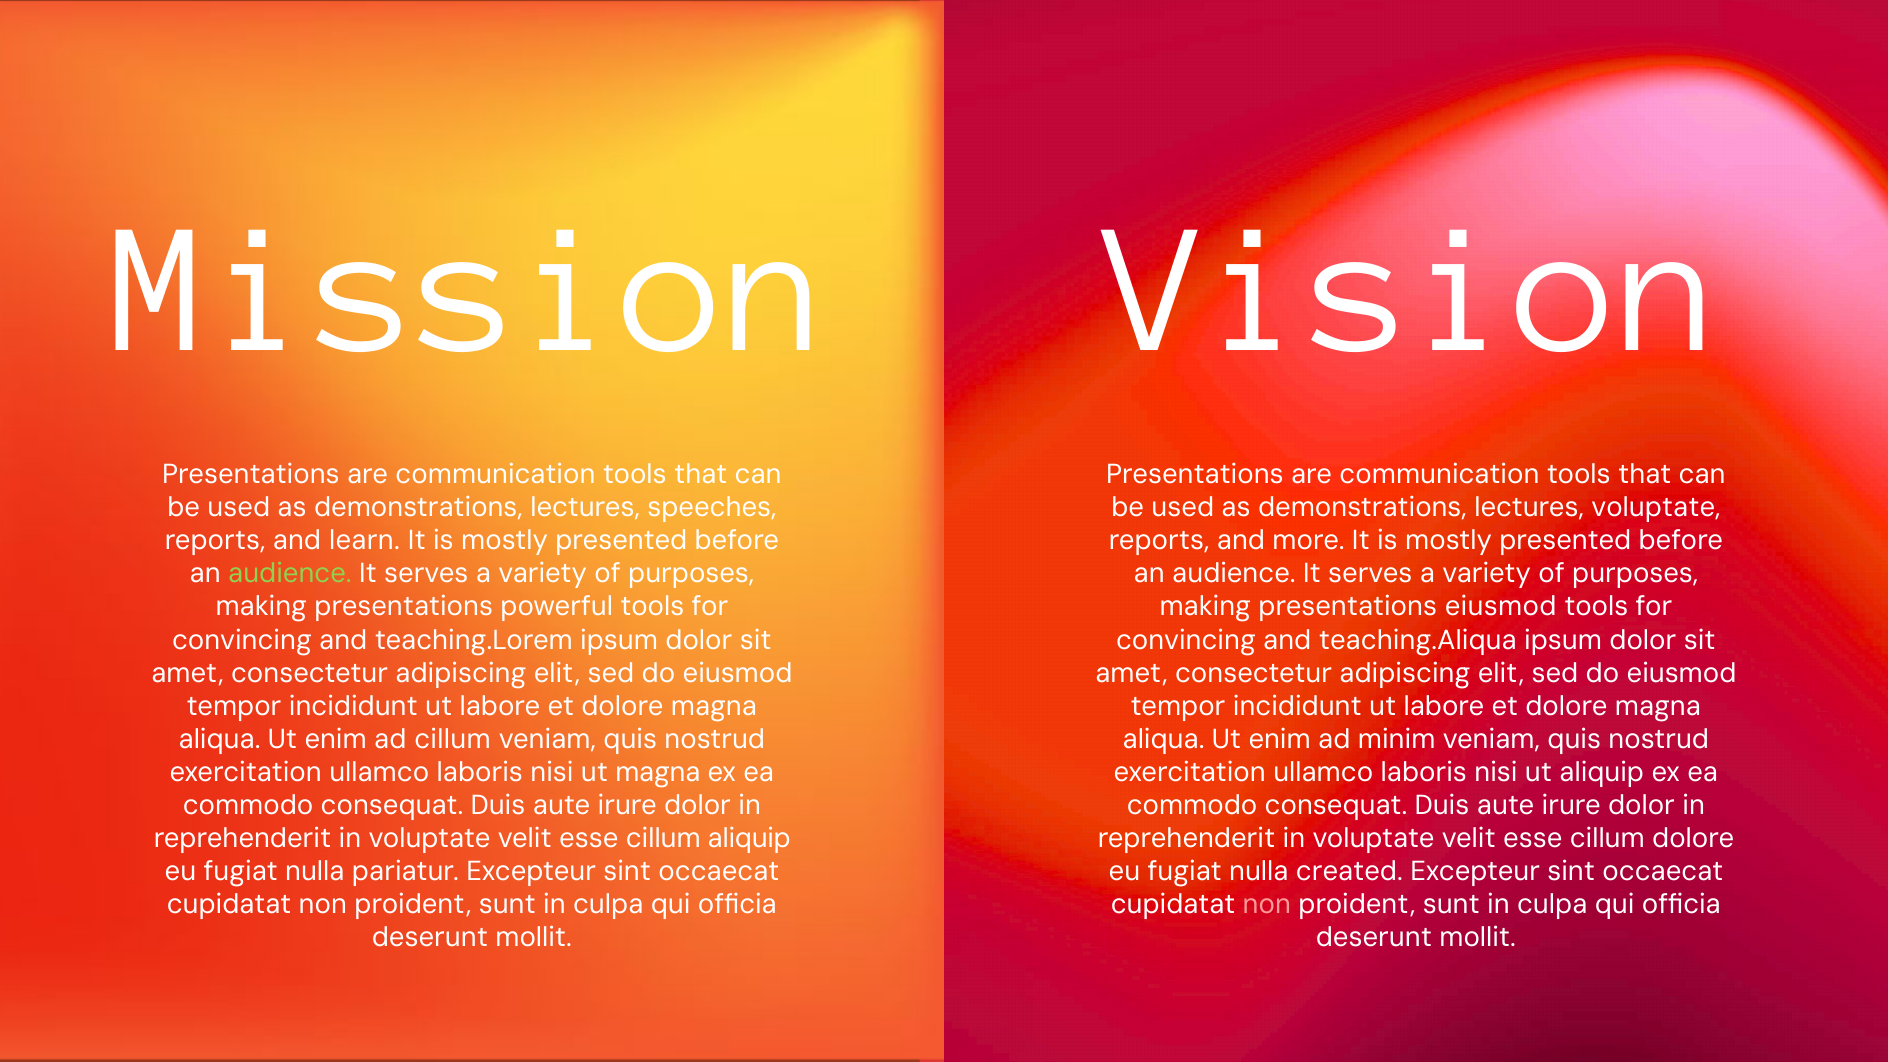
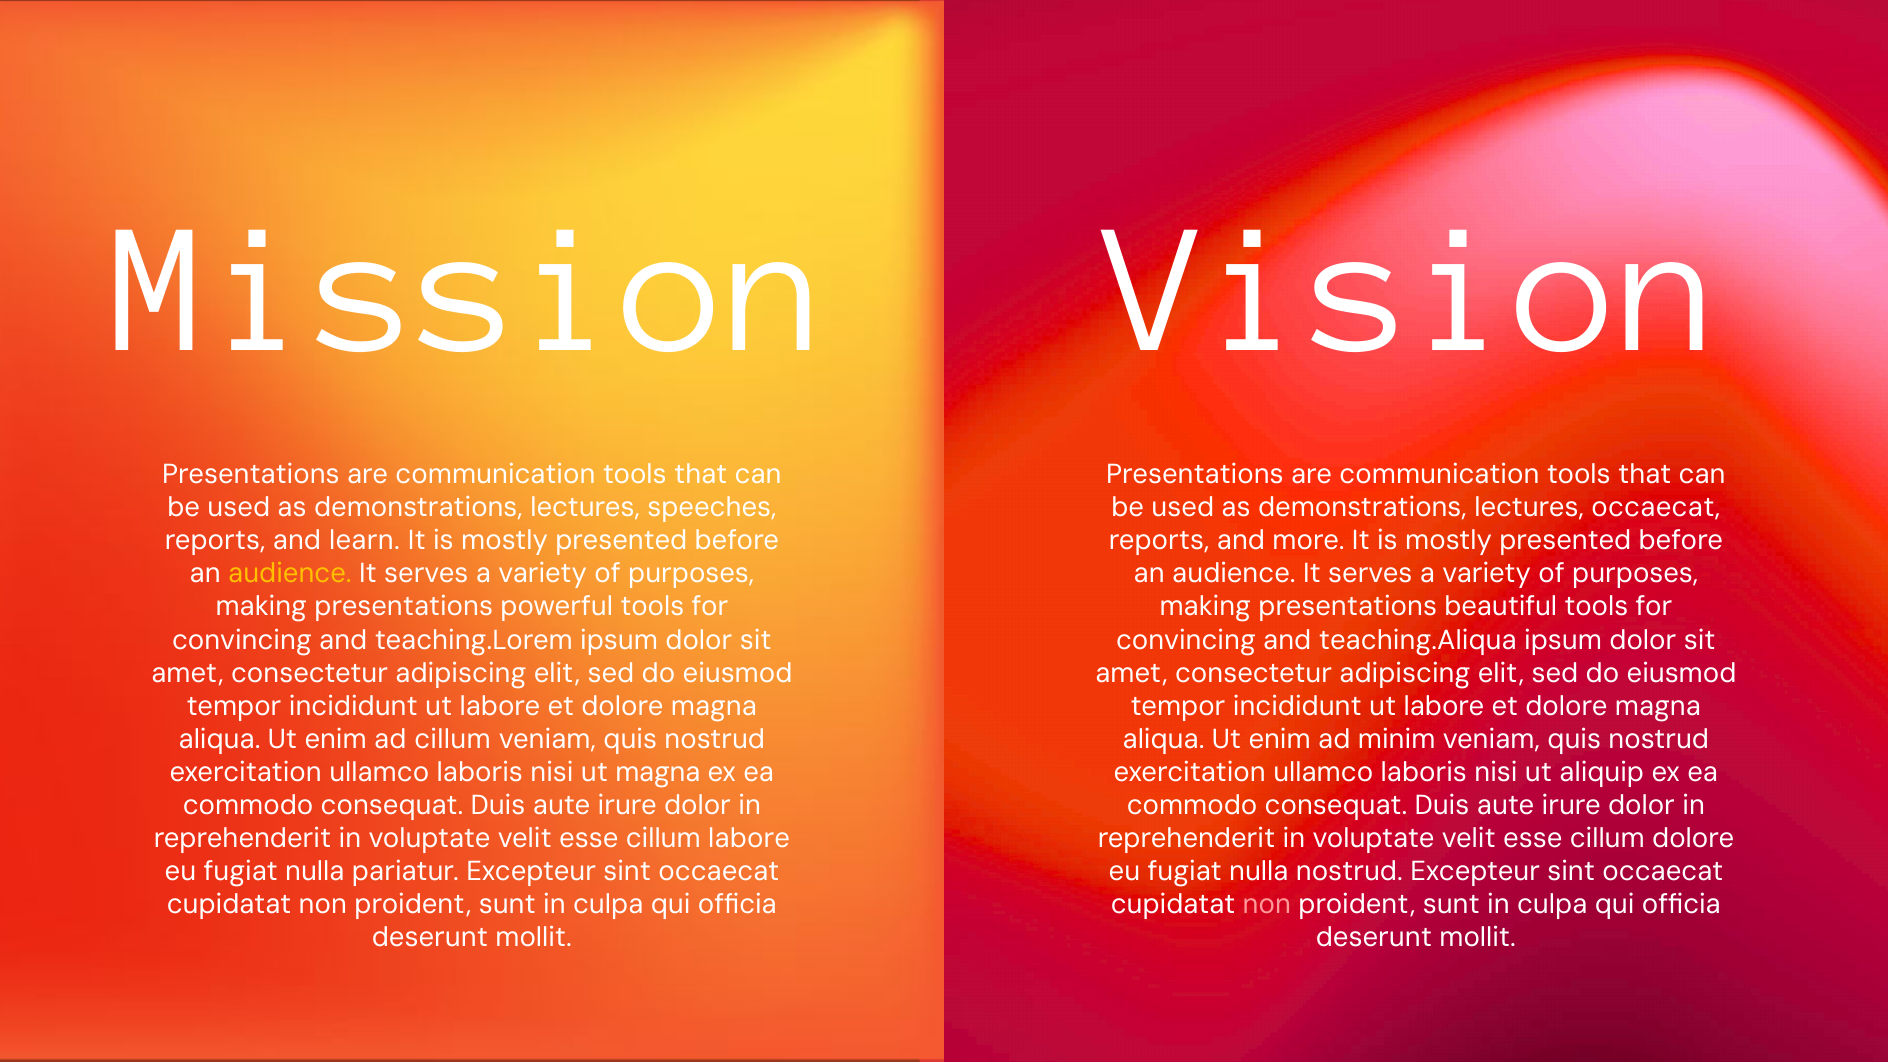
lectures voluptate: voluptate -> occaecat (1656, 508)
audience colour: light green -> yellow (290, 574)
presentations eiusmod: eiusmod -> beautiful (1501, 607)
cillum aliquip: aliquip -> labore (749, 838)
nulla created: created -> nostrud (1349, 871)
